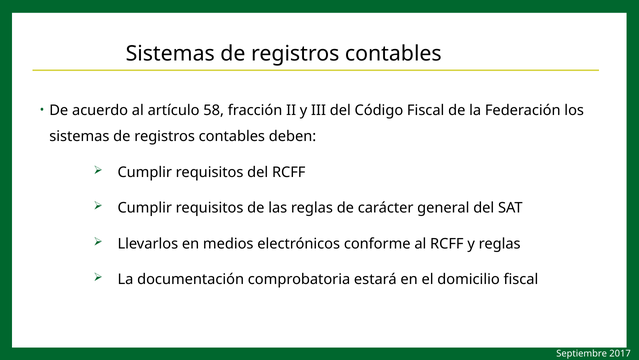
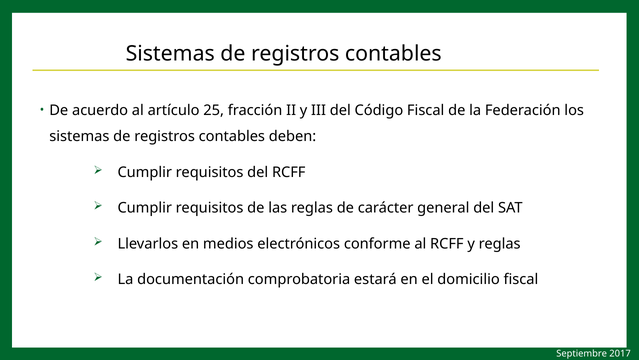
58: 58 -> 25 (214, 110)
